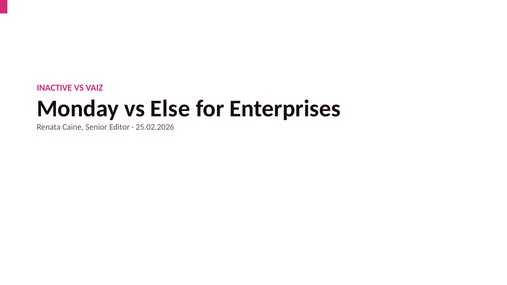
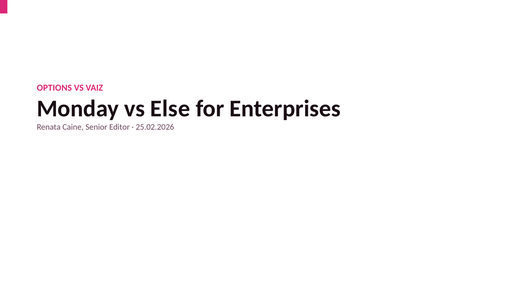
INACTIVE: INACTIVE -> OPTIONS (54, 88)
